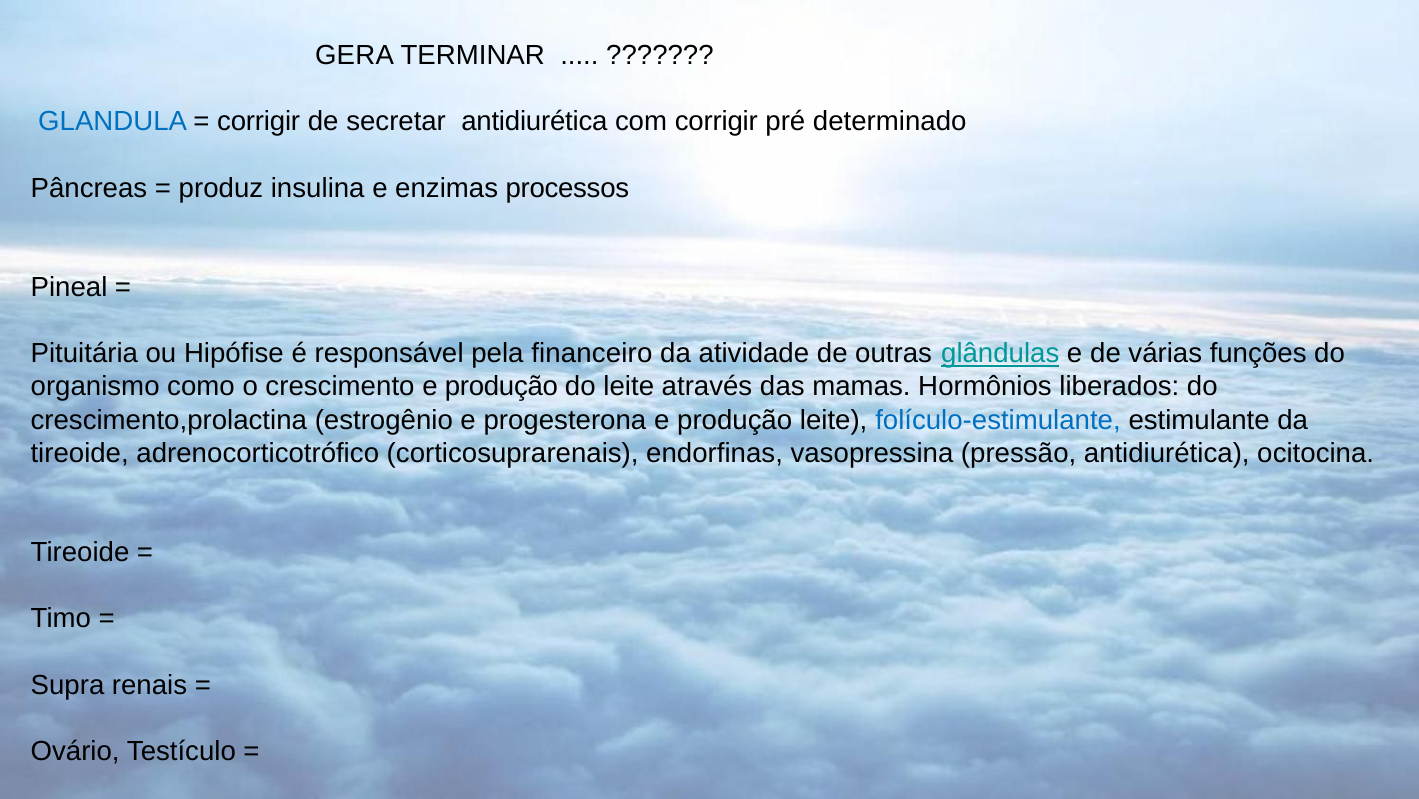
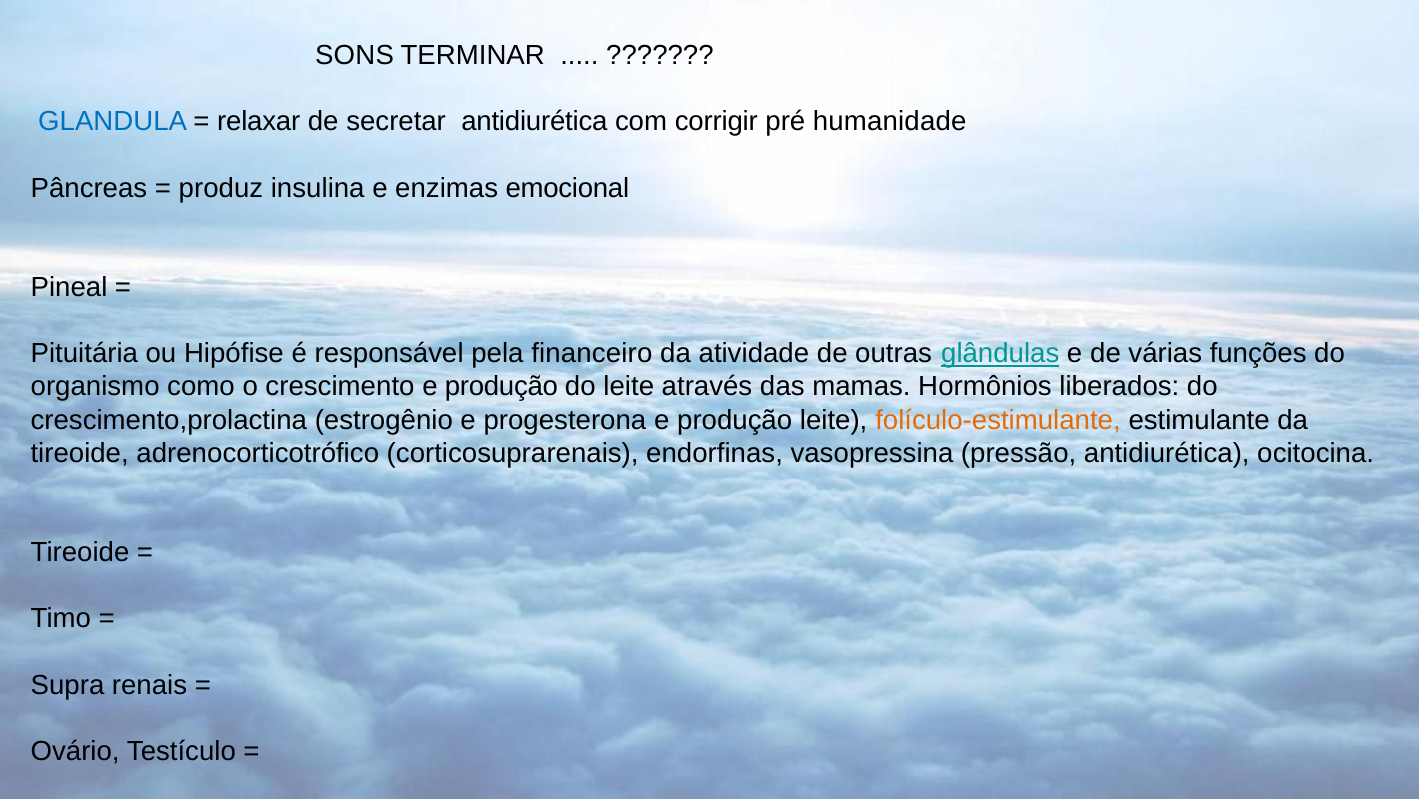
GERA: GERA -> SONS (355, 56)
corrigir: corrigir -> relaxar (259, 122)
determinado: determinado -> humanidade (890, 122)
processos: processos -> emocional (567, 188)
folículo-estimulante colour: blue -> orange (998, 420)
